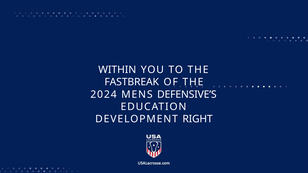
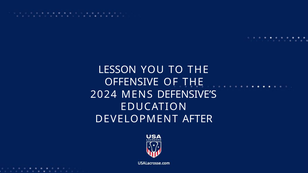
WITHIN: WITHIN -> LESSON (117, 70)
FASTBREAK: FASTBREAK -> OFFENSIVE (132, 82)
RIGHT: RIGHT -> AFTER (197, 119)
